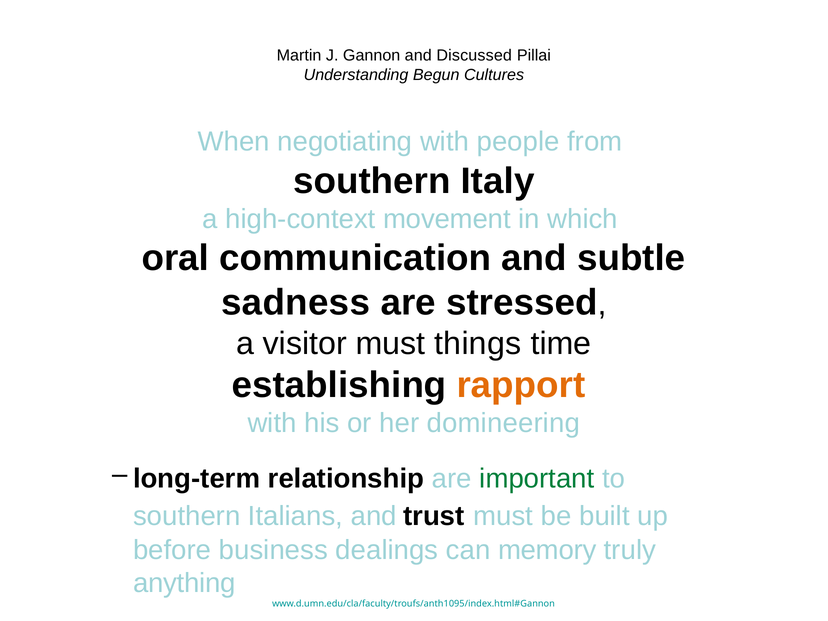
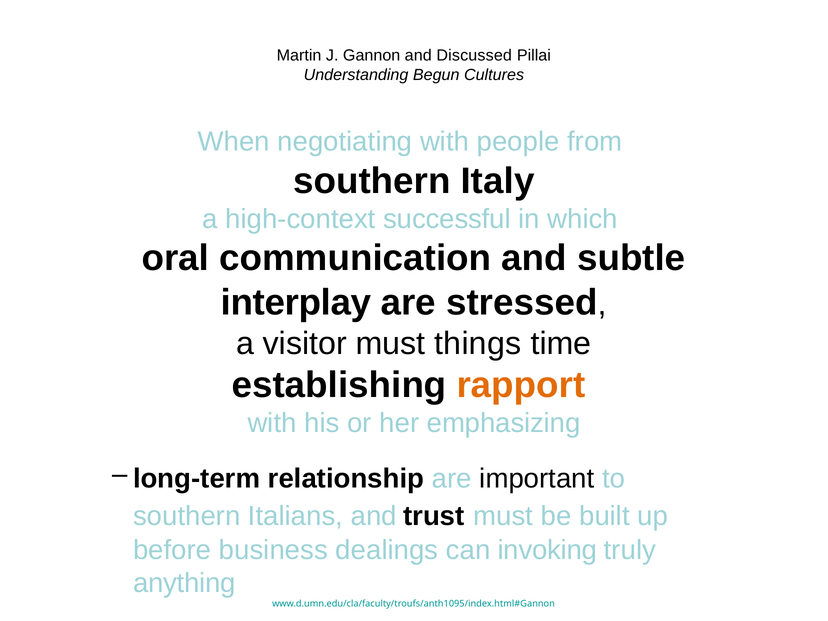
movement: movement -> successful (447, 219)
sadness: sadness -> interplay (296, 302)
domineering: domineering -> emphasizing (504, 423)
important colour: green -> black (537, 478)
memory: memory -> invoking (547, 550)
